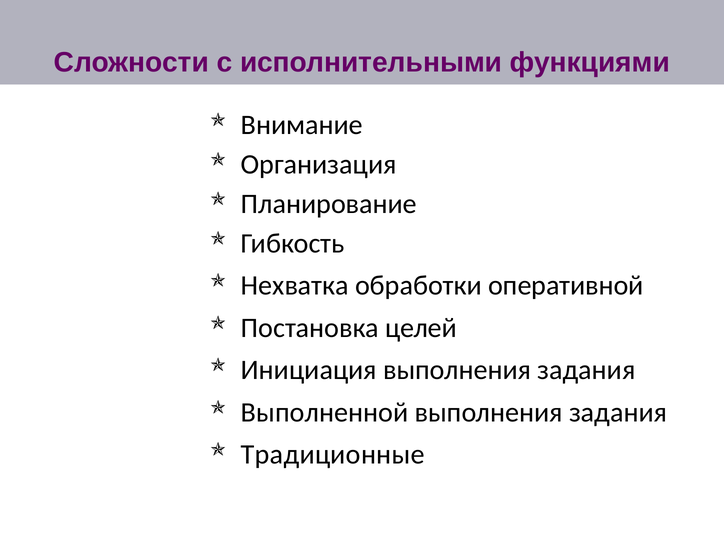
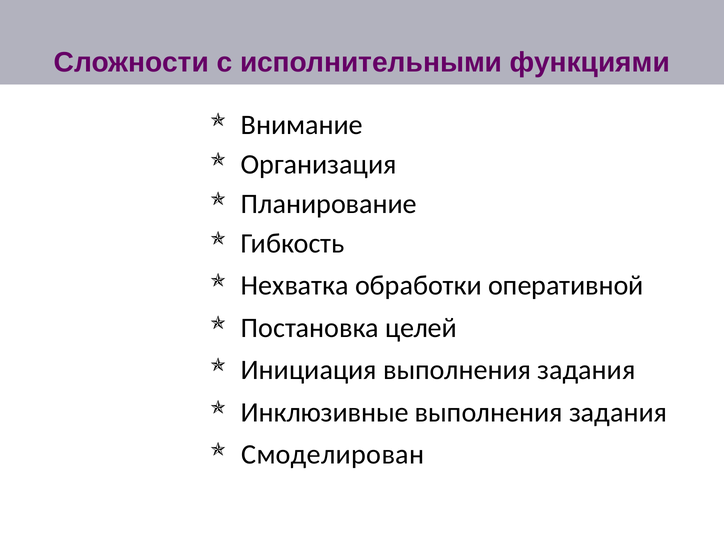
Выполненной: Выполненной -> Инклюзивные (325, 412)
Традиционные: Традиционные -> Смоделирован (333, 455)
